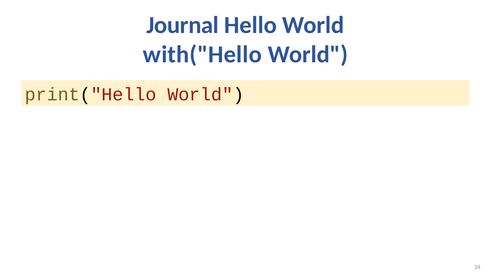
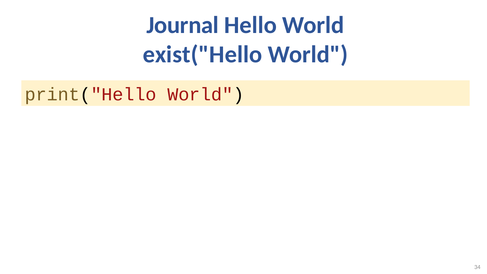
with("Hello: with("Hello -> exist("Hello (202, 54)
